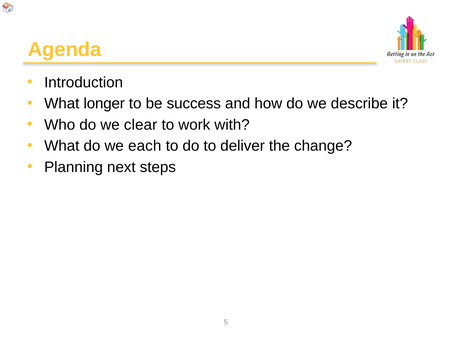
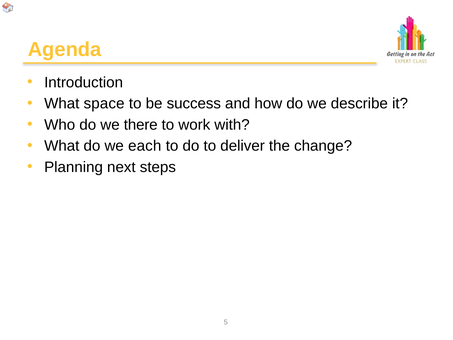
longer: longer -> space (104, 104)
clear: clear -> there (141, 125)
